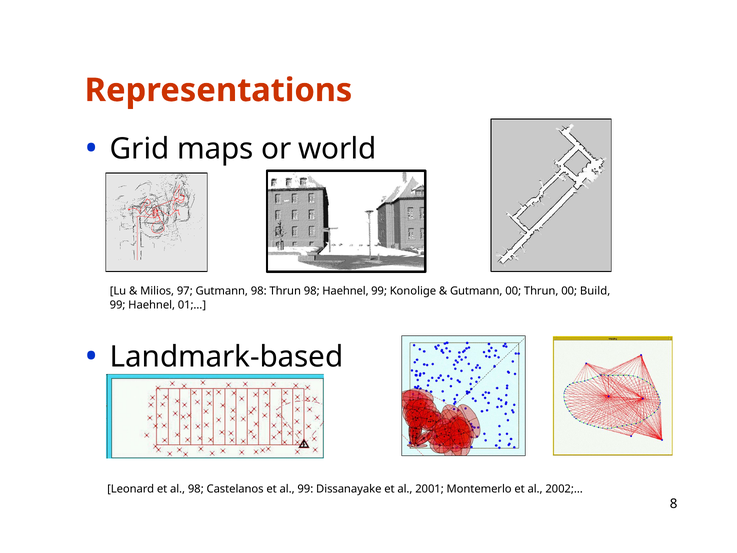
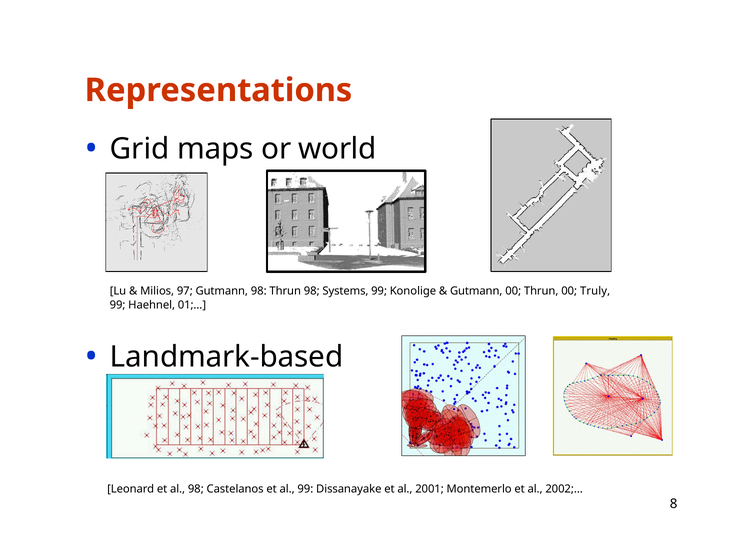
98 Haehnel: Haehnel -> Systems (345, 291)
Build: Build -> Truly (595, 291)
